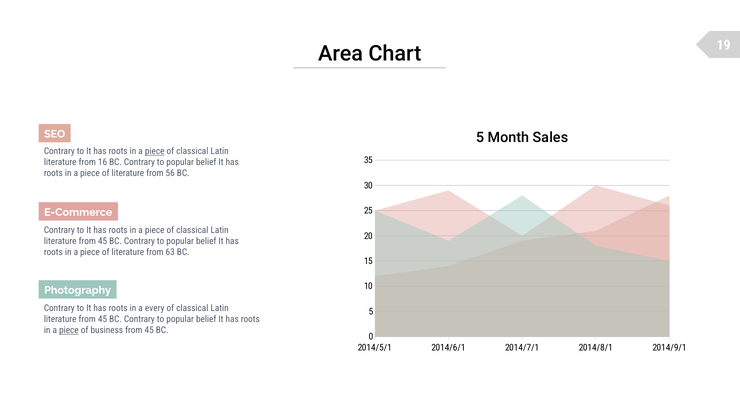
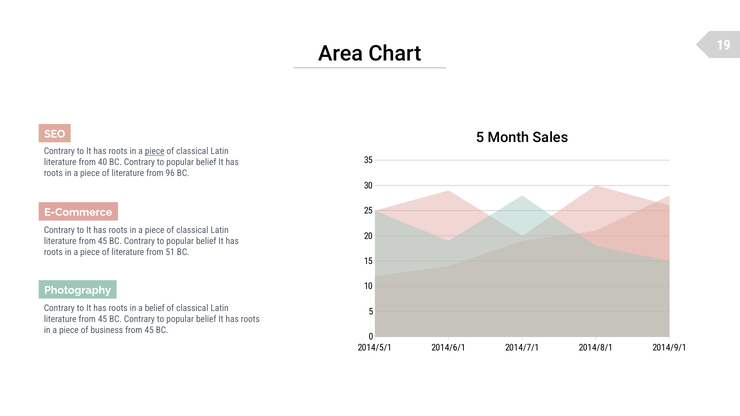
16: 16 -> 40 (103, 162)
56: 56 -> 96 (170, 174)
63: 63 -> 51 (170, 252)
a every: every -> belief (155, 308)
piece underline: present -> none (69, 330)
